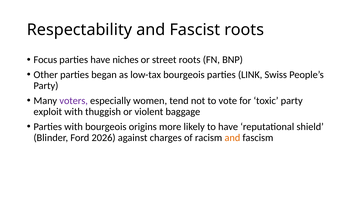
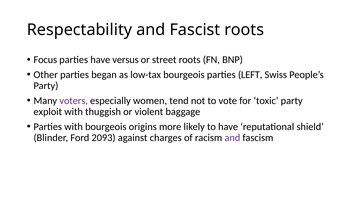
niches: niches -> versus (126, 60)
LINK: LINK -> LEFT (250, 74)
2026: 2026 -> 2093 (104, 137)
and colour: orange -> purple (232, 137)
